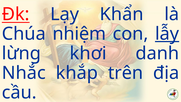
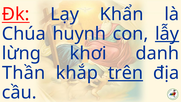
nhiệm: nhiệm -> huynh (79, 34)
Nhắc: Nhắc -> Thần (24, 73)
trên underline: none -> present (126, 73)
